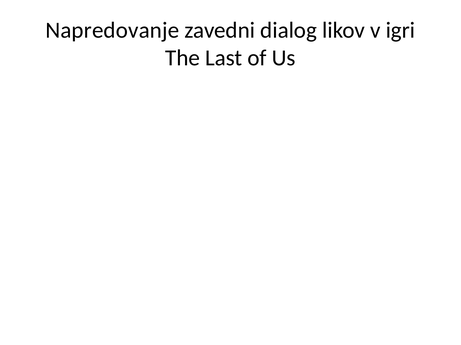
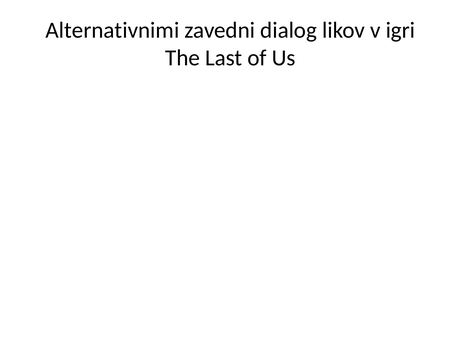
Napredovanje: Napredovanje -> Alternativnimi (112, 30)
